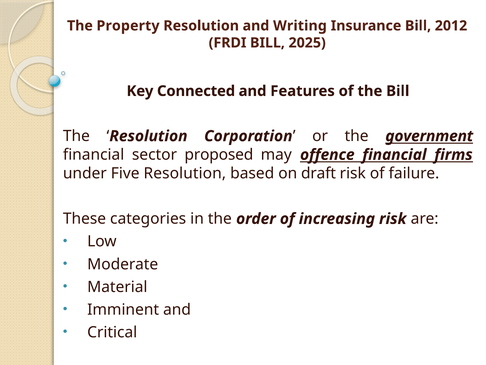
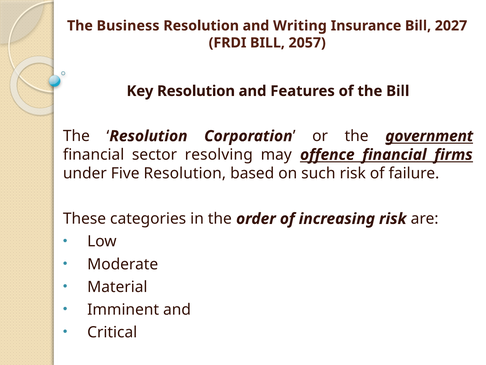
Property: Property -> Business (128, 26)
2012: 2012 -> 2027 (451, 26)
2025: 2025 -> 2057 (307, 43)
Key Connected: Connected -> Resolution (196, 91)
proposed: proposed -> resolving (219, 155)
draft: draft -> such (318, 173)
